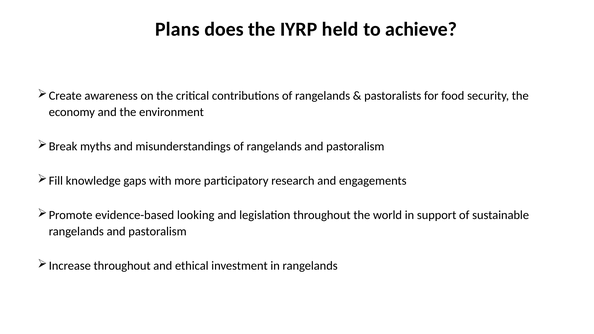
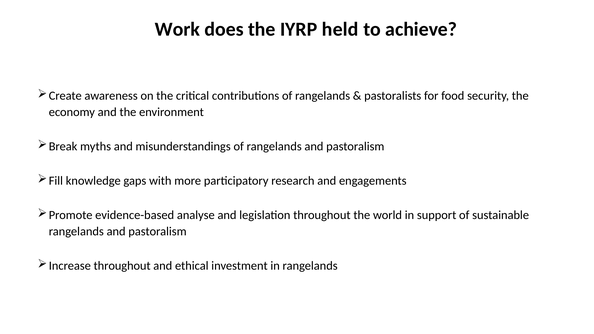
Plans: Plans -> Work (177, 29)
looking: looking -> analyse (196, 215)
